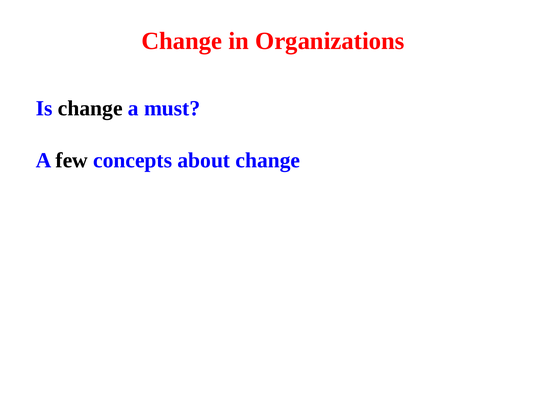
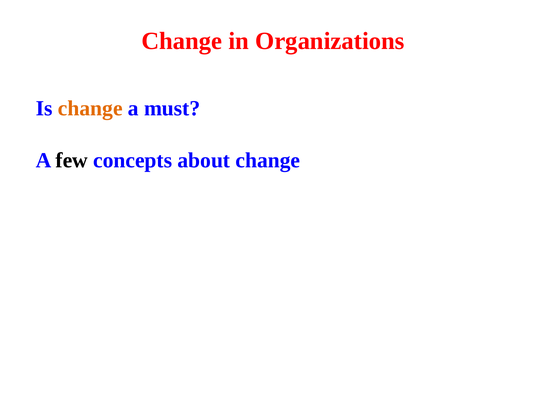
change colour: black -> orange (90, 108)
